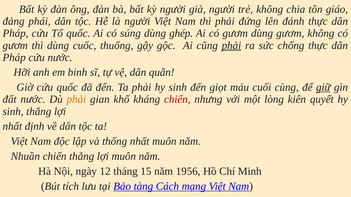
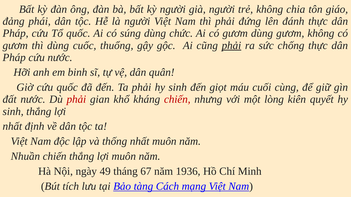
ghép: ghép -> chức (181, 33)
giữ underline: present -> none (323, 88)
phải colour: orange -> red (76, 100)
12: 12 -> 49 (105, 172)
15: 15 -> 67 (146, 172)
1956: 1956 -> 1936 (188, 172)
